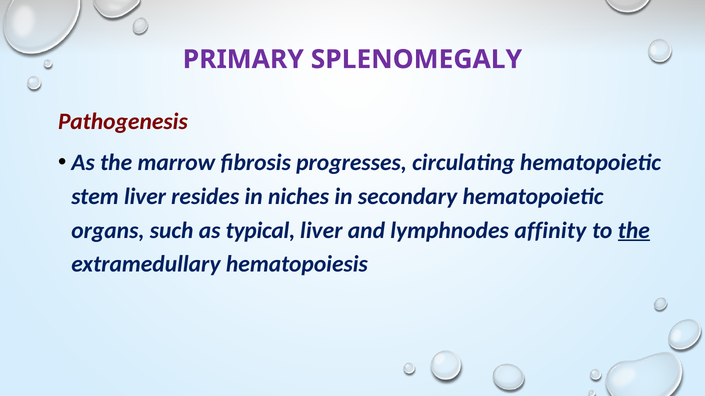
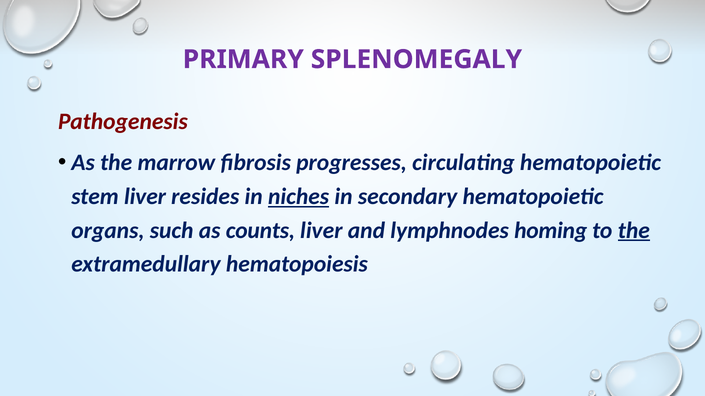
niches underline: none -> present (299, 197)
typical: typical -> counts (260, 231)
affinity: affinity -> homing (551, 231)
